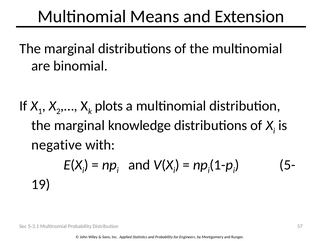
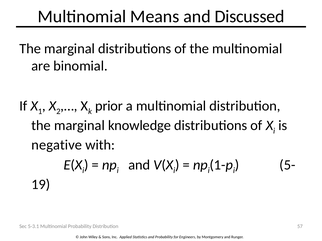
Extension: Extension -> Discussed (249, 17)
plots: plots -> prior (109, 106)
